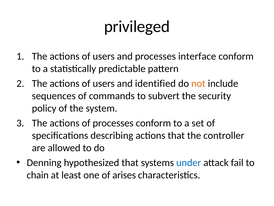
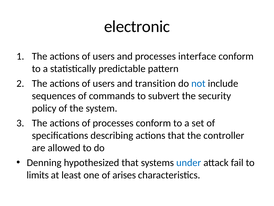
privileged: privileged -> electronic (137, 27)
identified: identified -> transition (155, 83)
not colour: orange -> blue (198, 83)
chain: chain -> limits (38, 175)
